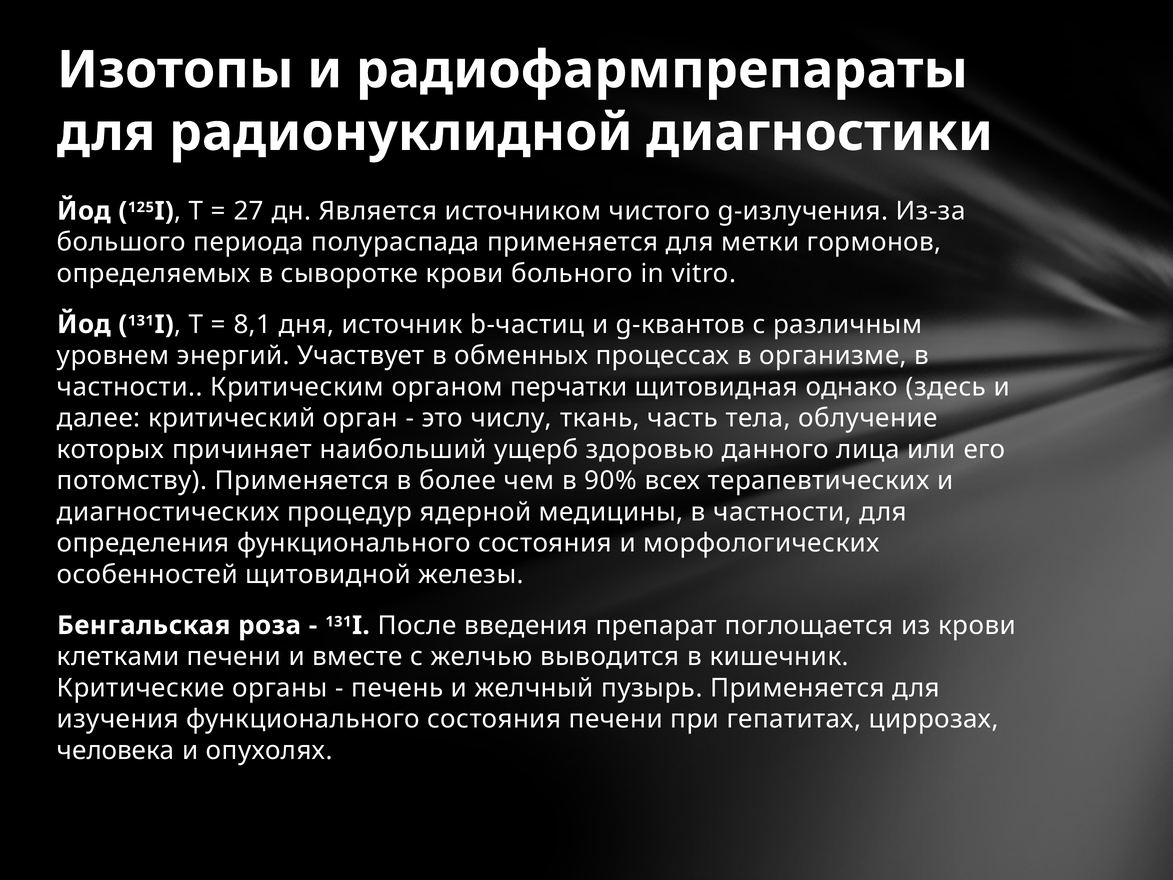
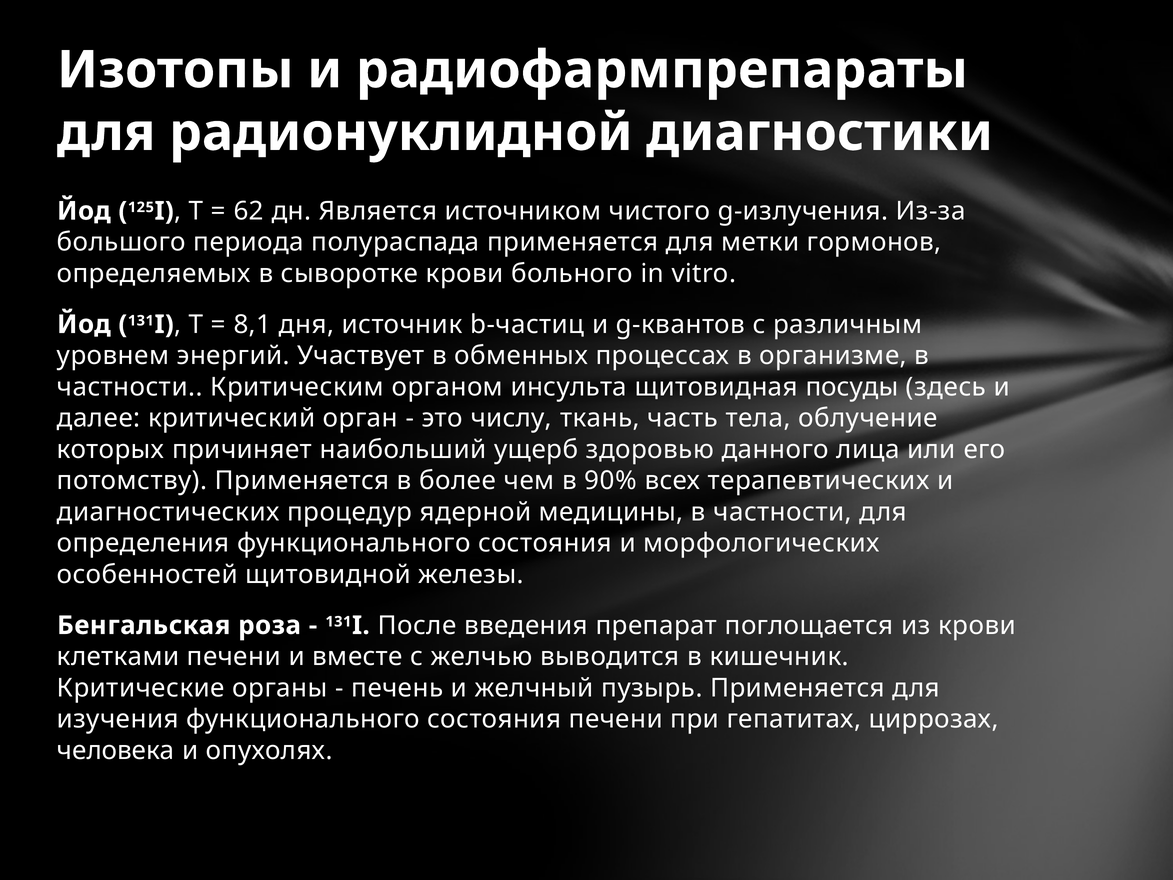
27: 27 -> 62 (249, 211)
перчатки: перчатки -> инсульта (569, 387)
однако: однако -> посуды (852, 387)
